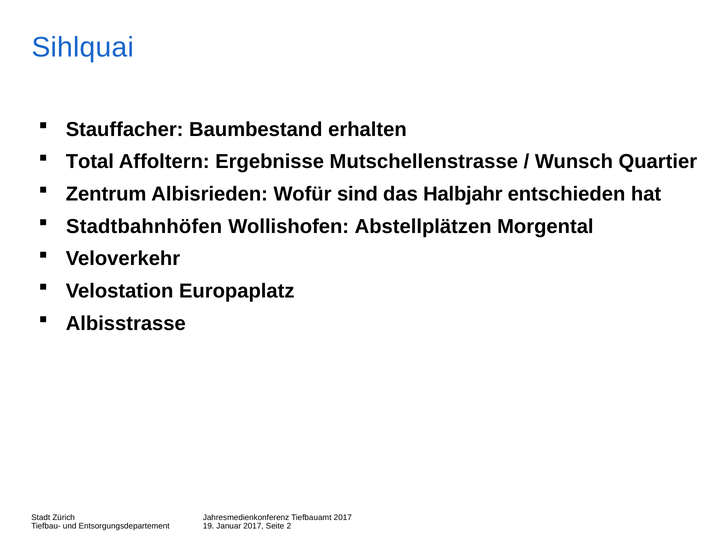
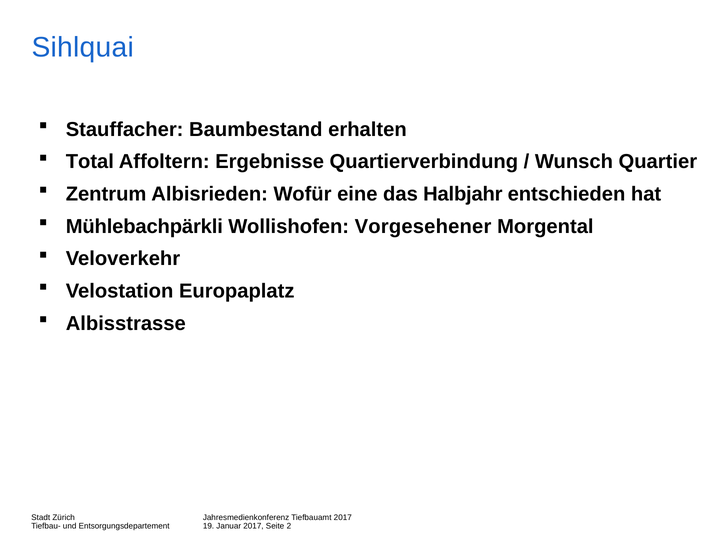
Mutschellenstrasse: Mutschellenstrasse -> Quartierverbindung (424, 162)
sind: sind -> eine (357, 194)
Stadtbahnhöfen: Stadtbahnhöfen -> Mühlebachpärkli (144, 226)
Abstellplätzen: Abstellplätzen -> Vorgesehener (423, 226)
